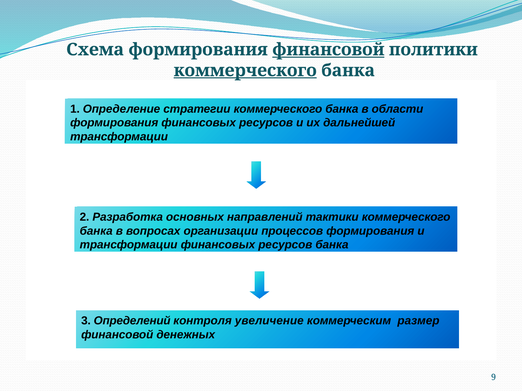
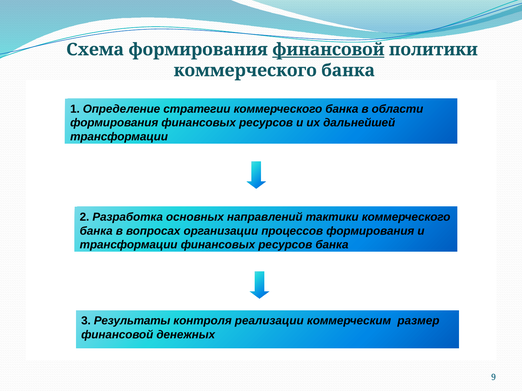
коммерческого underline: present -> none (245, 71)
Определений: Определений -> Результаты (132, 321)
увеличение: увеличение -> реализации (269, 321)
